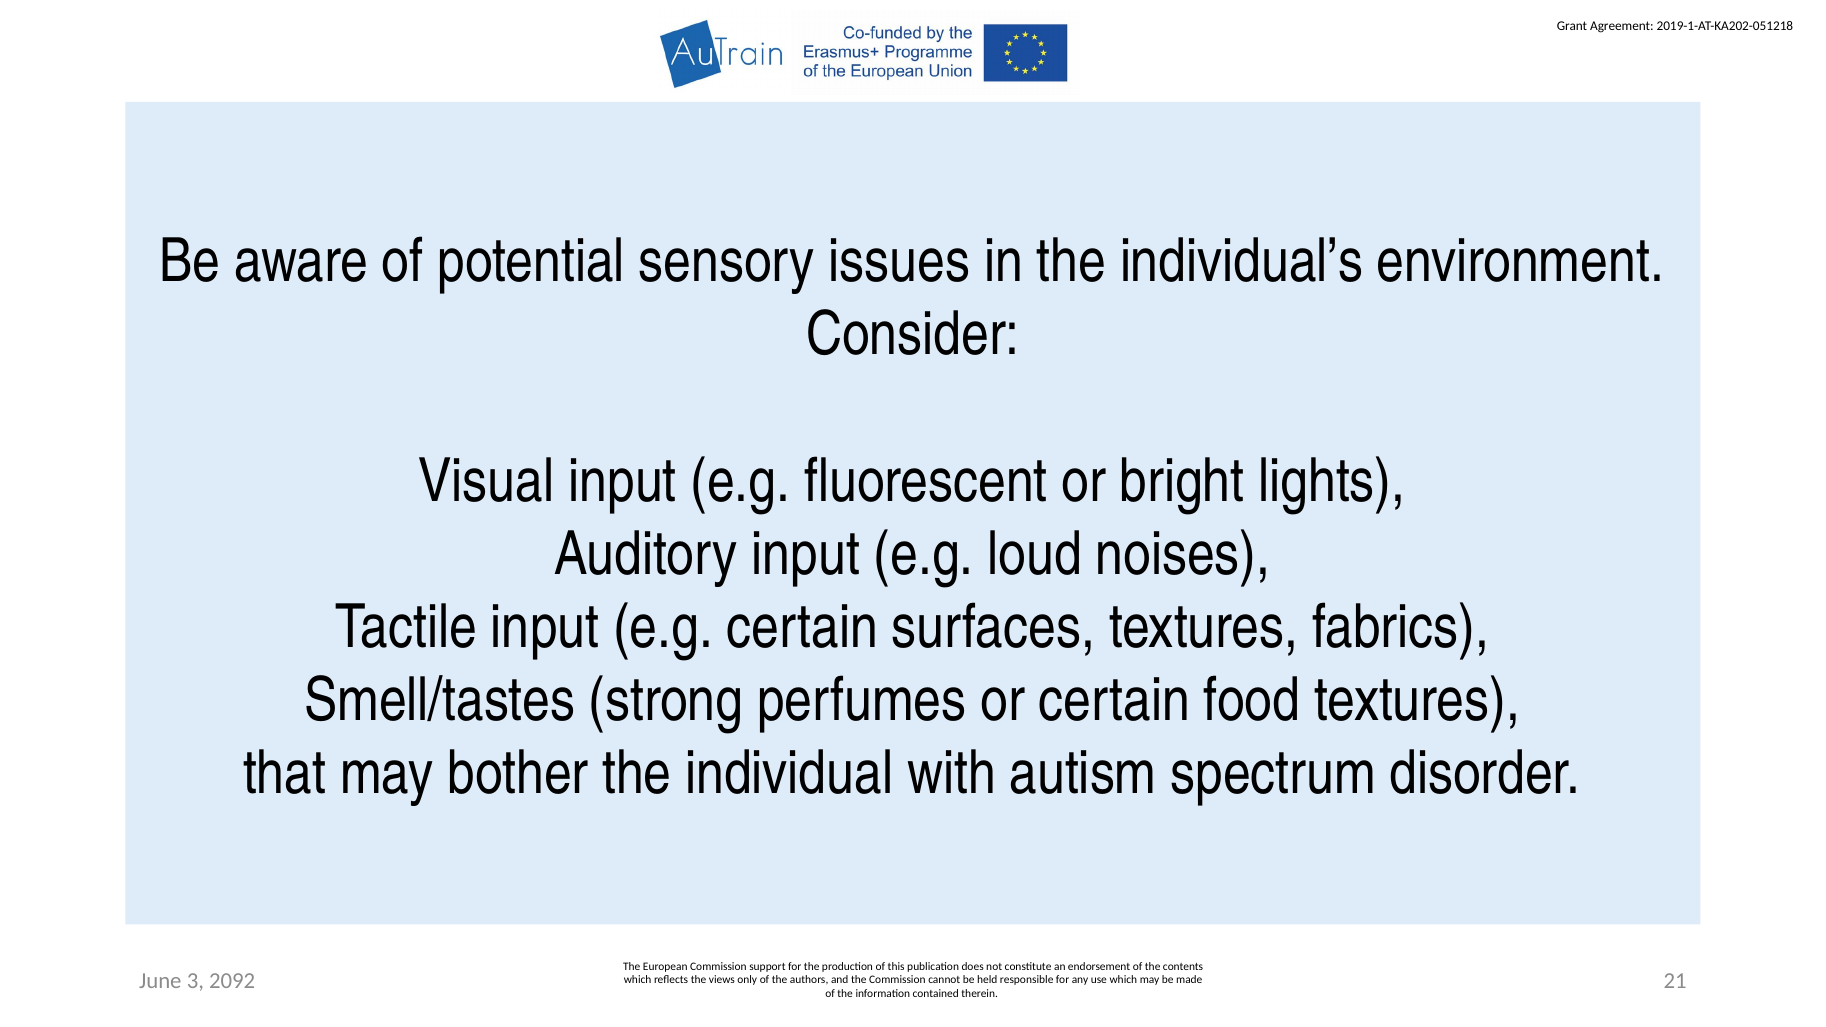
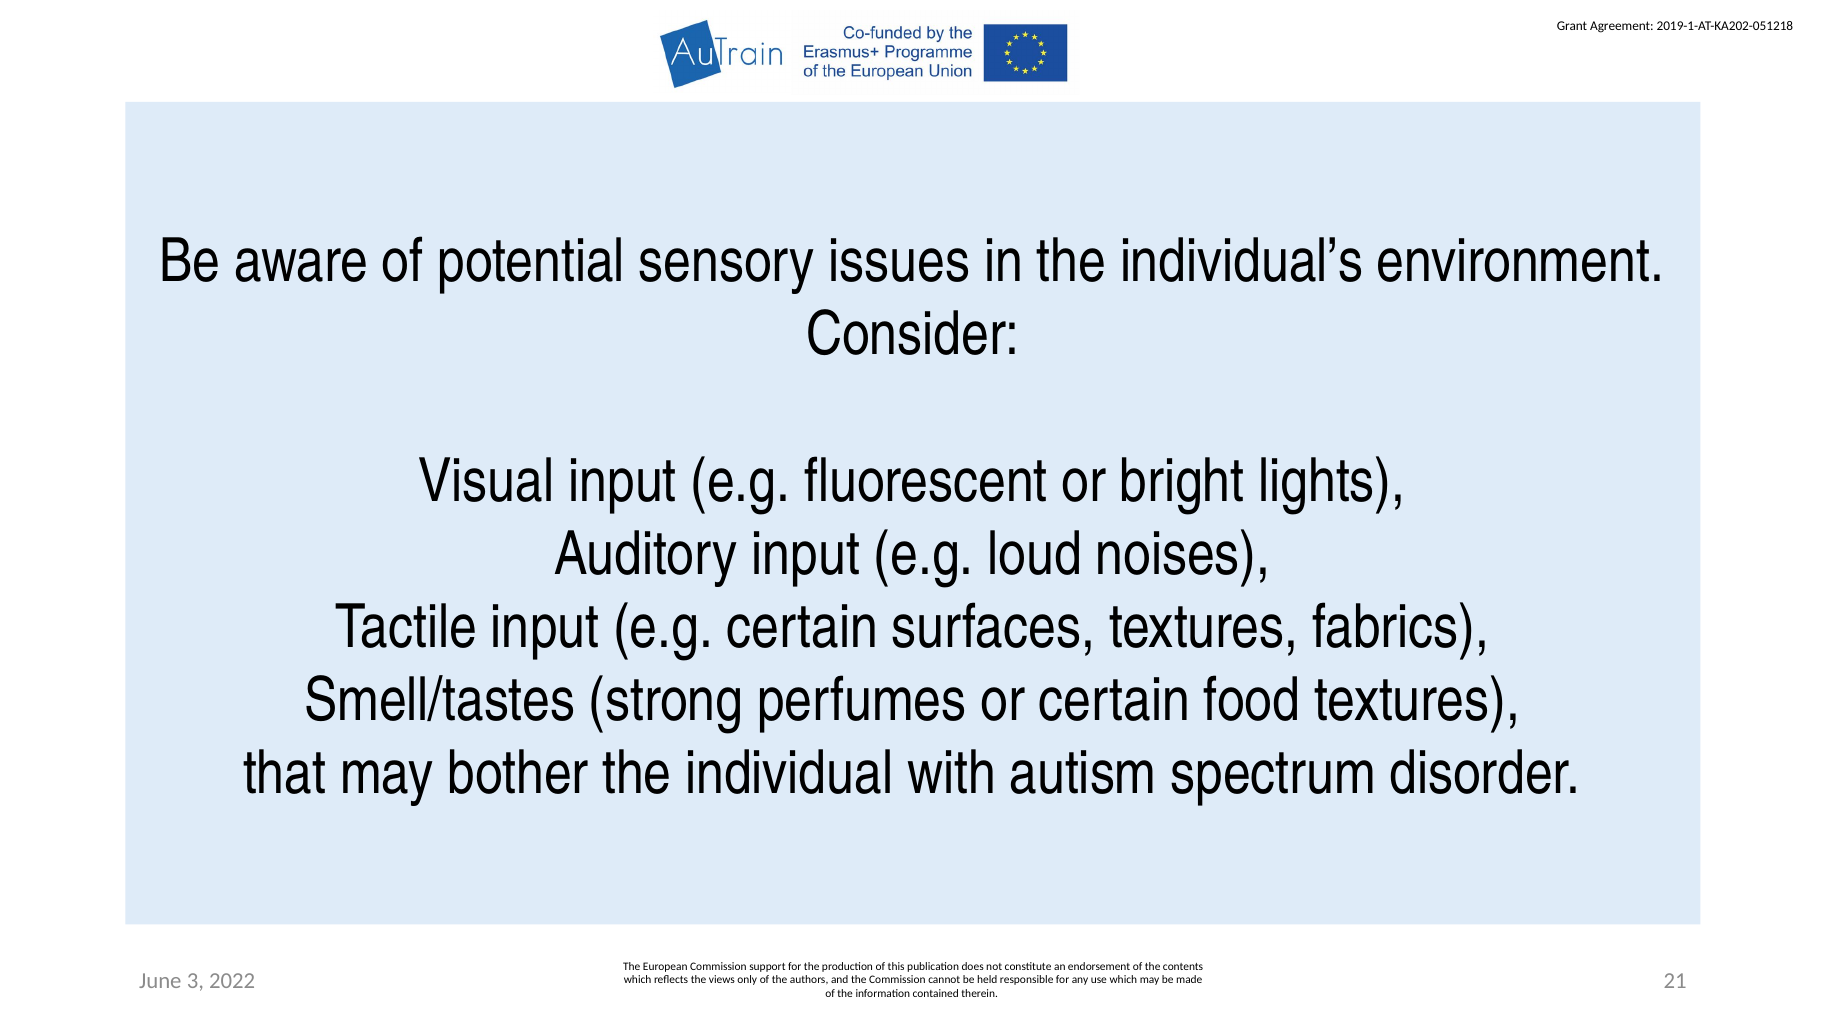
2092: 2092 -> 2022 (232, 981)
